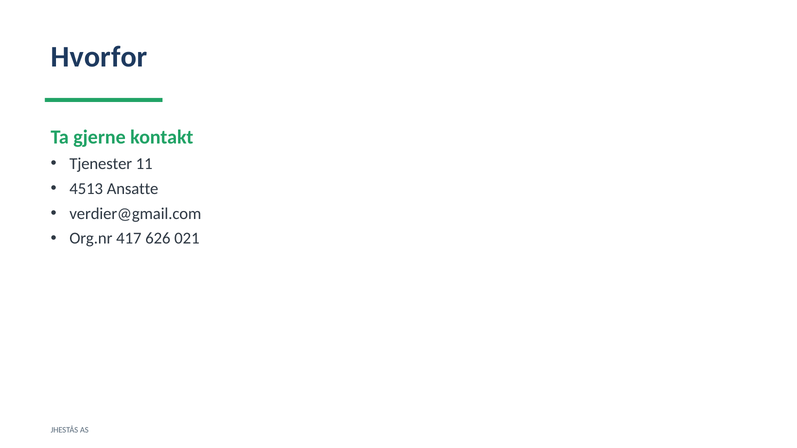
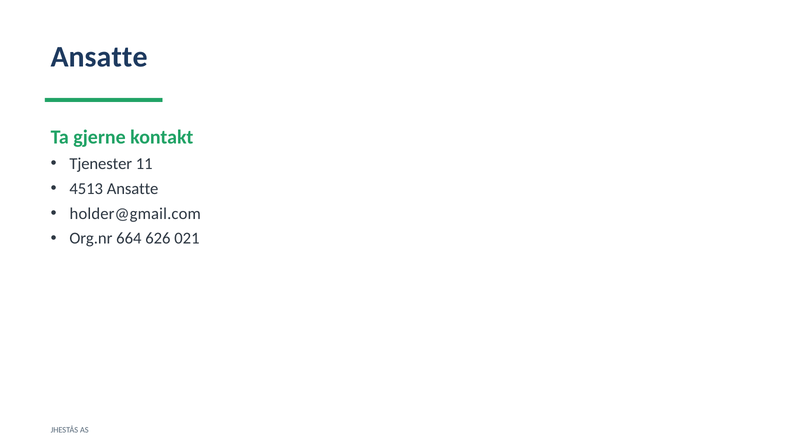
Hvorfor: Hvorfor -> Ansatte (99, 57)
verdier@gmail.com: verdier@gmail.com -> holder@gmail.com (135, 214)
417: 417 -> 664 (129, 239)
